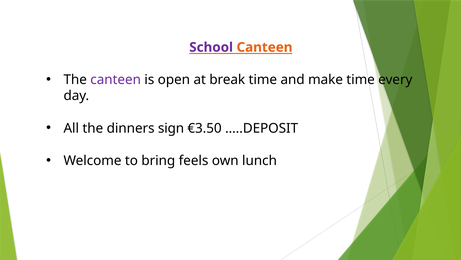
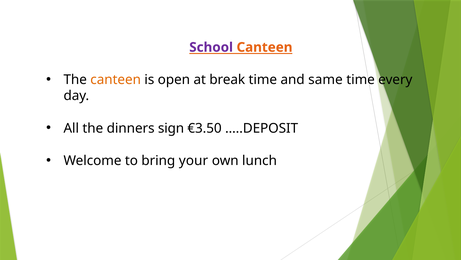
canteen colour: purple -> orange (116, 79)
make: make -> same (325, 79)
feels: feels -> your (193, 160)
